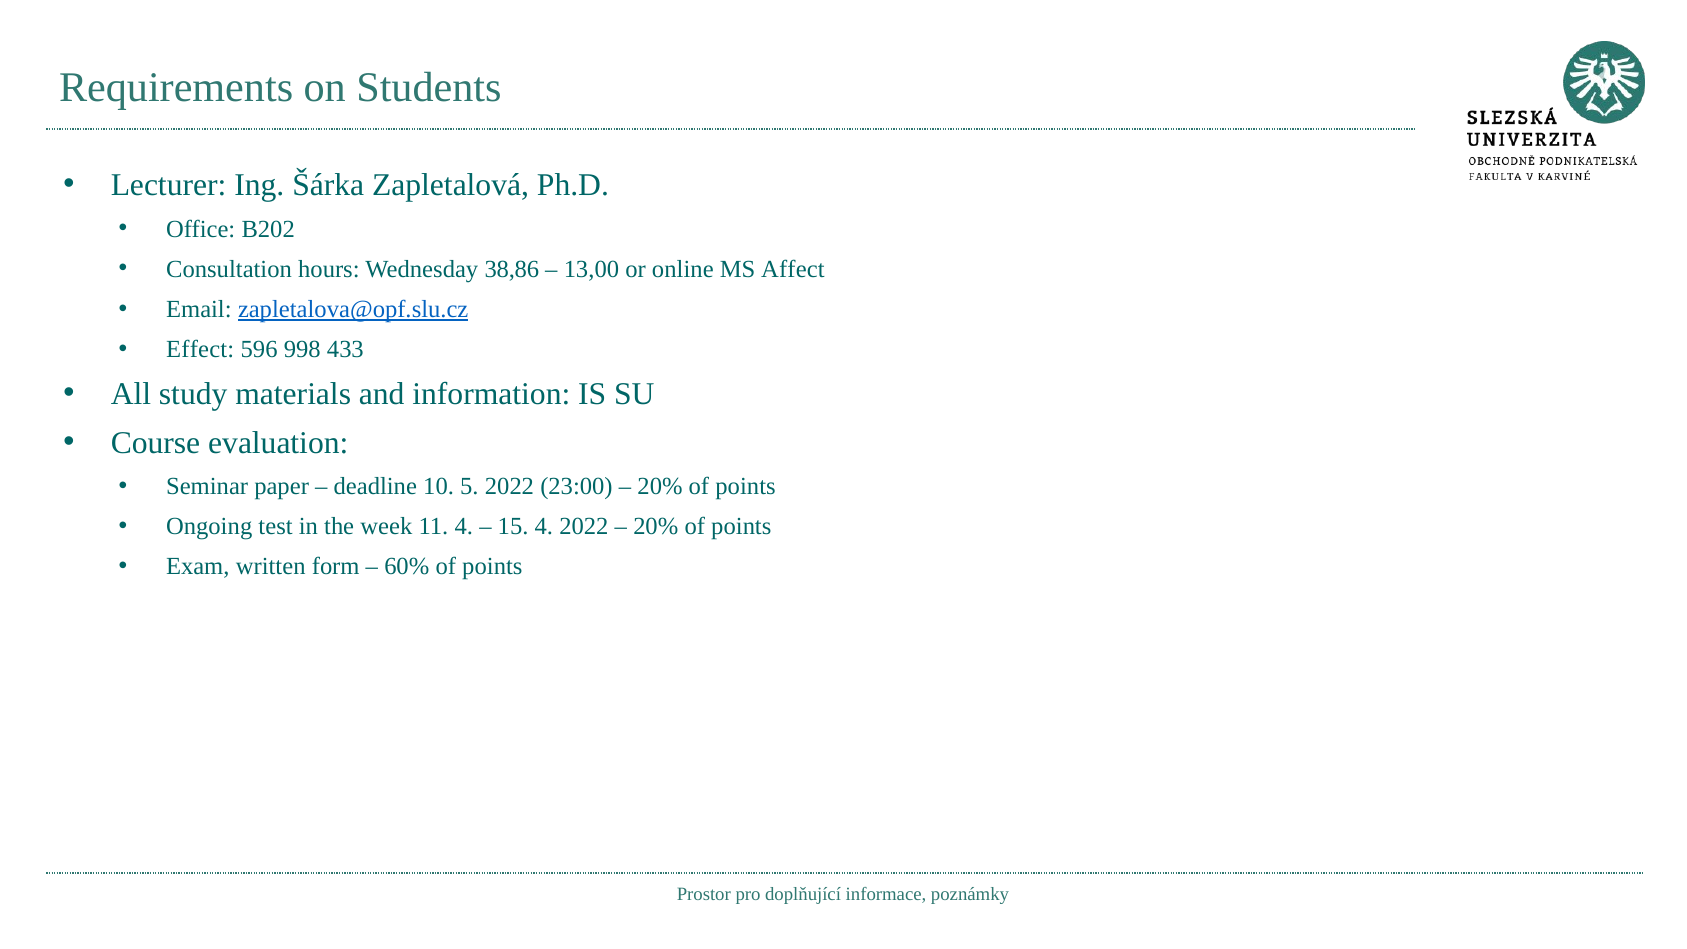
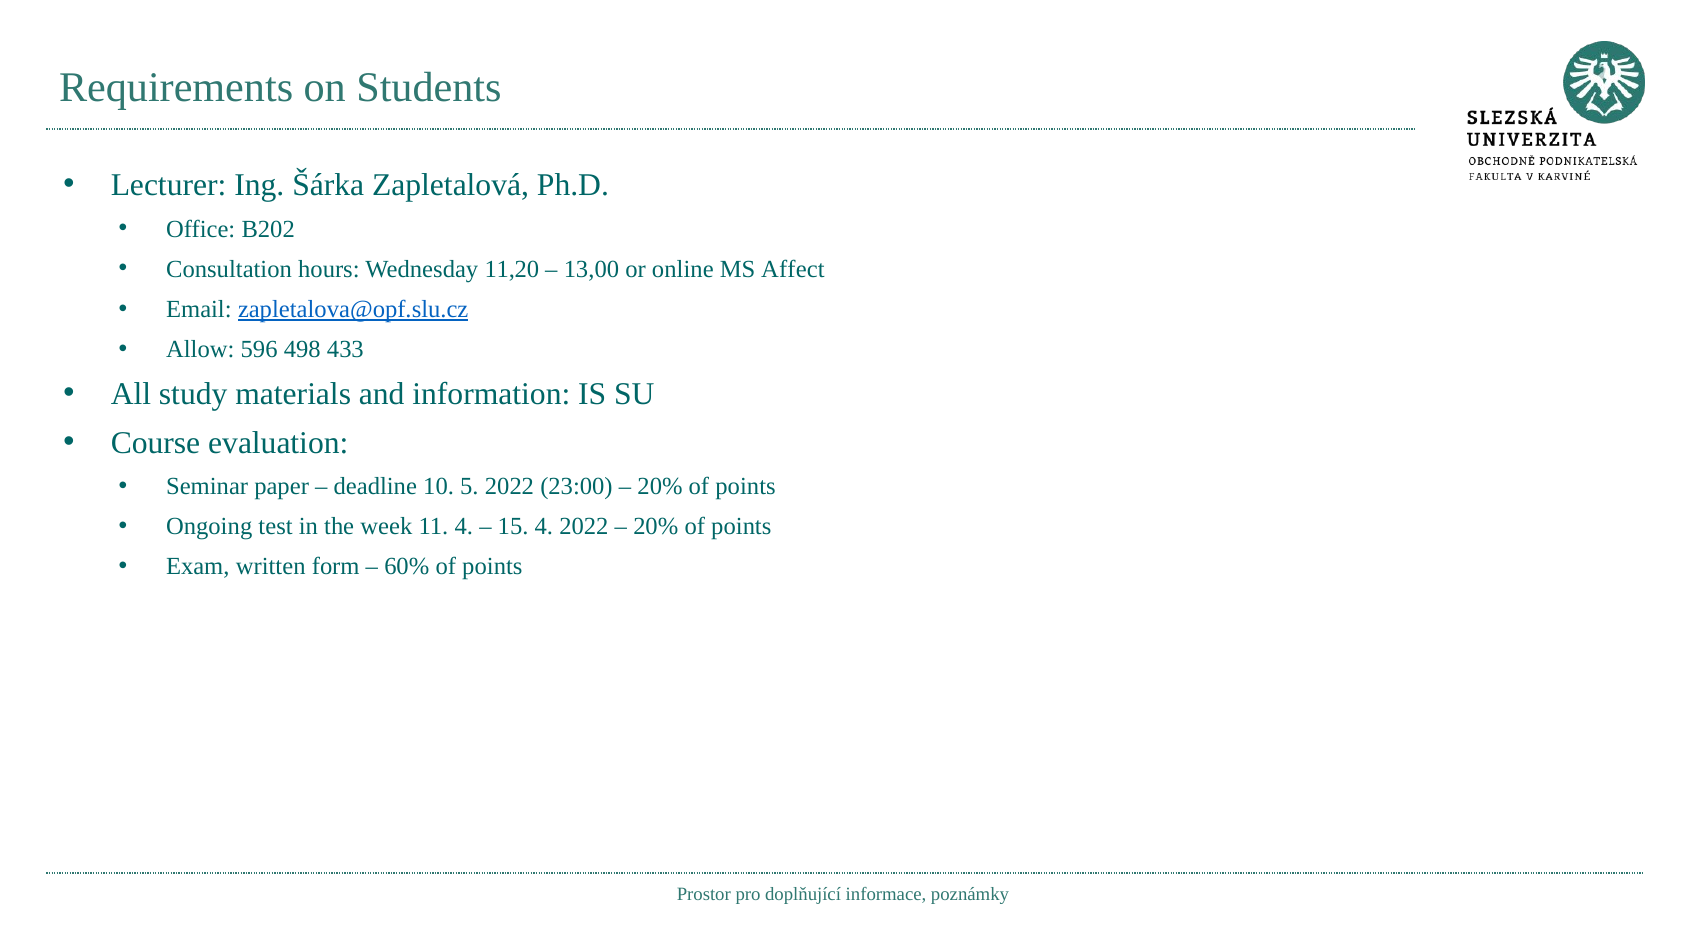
38,86: 38,86 -> 11,20 (512, 269)
Effect: Effect -> Allow (200, 349)
998: 998 -> 498 (302, 349)
